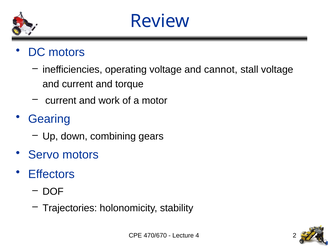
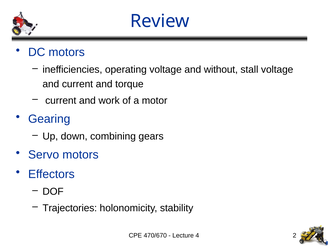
cannot: cannot -> without (221, 70)
